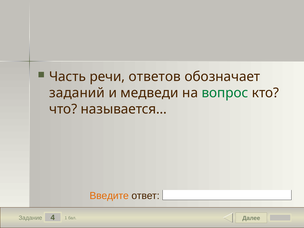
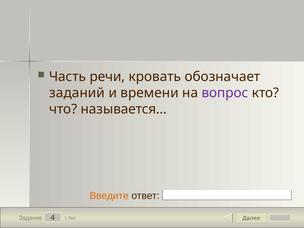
ответов: ответов -> кровать (155, 77)
медведи: медведи -> времени (150, 93)
вопрос colour: green -> purple (225, 93)
